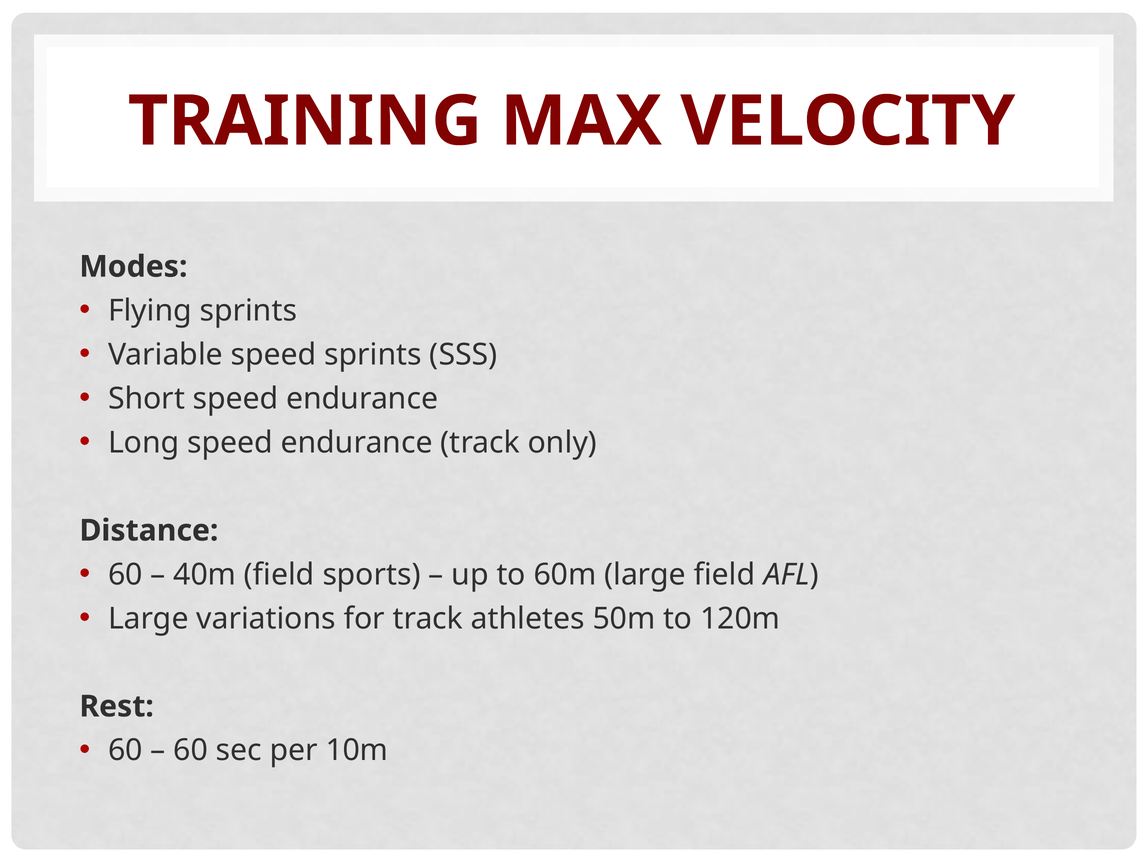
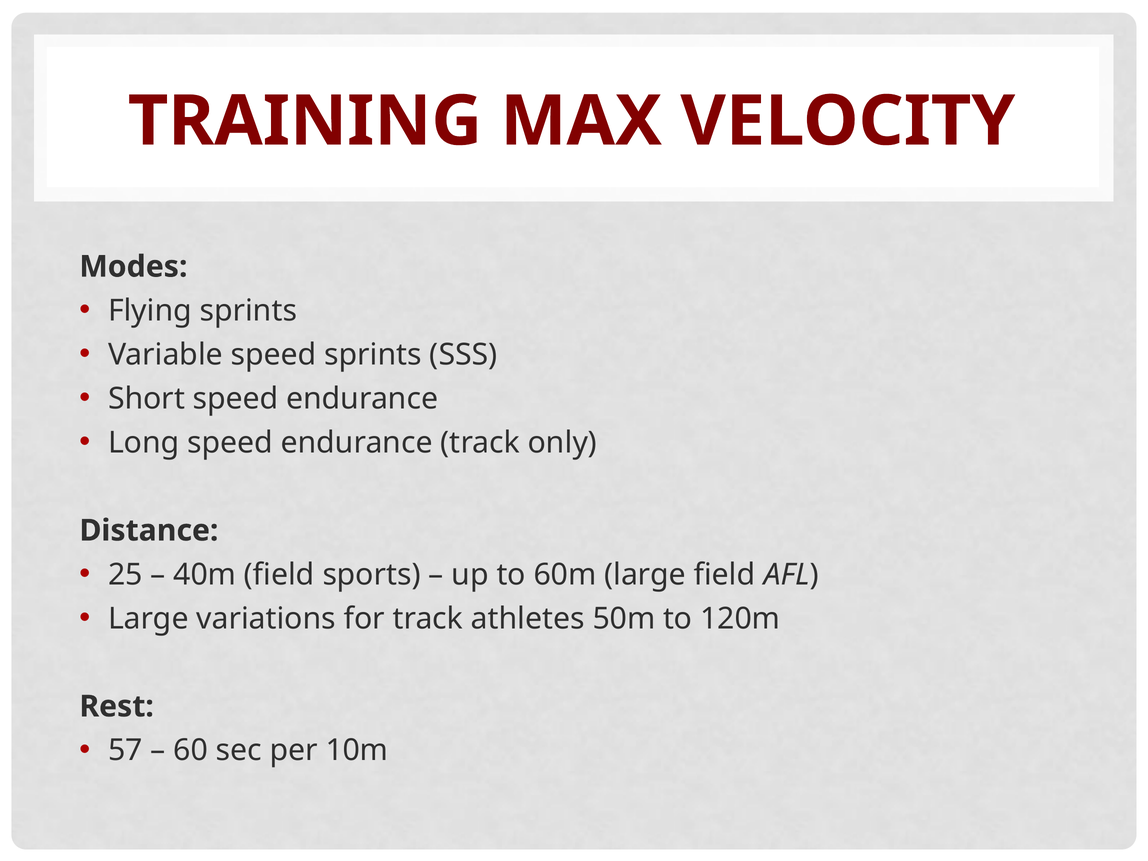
60: 60 -> 25 (125, 575)
60: 60 -> 57 (125, 750)
